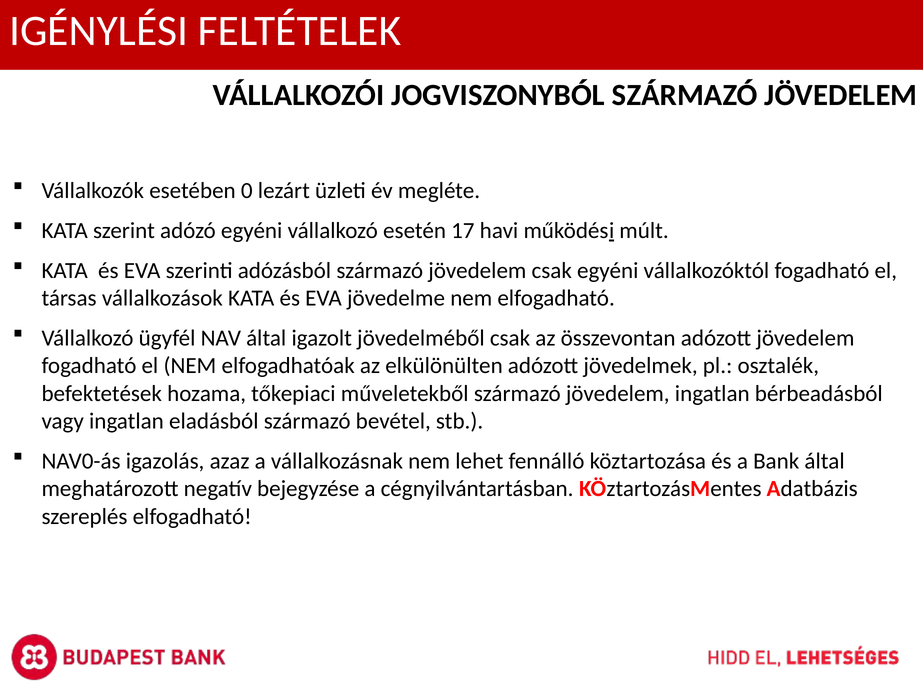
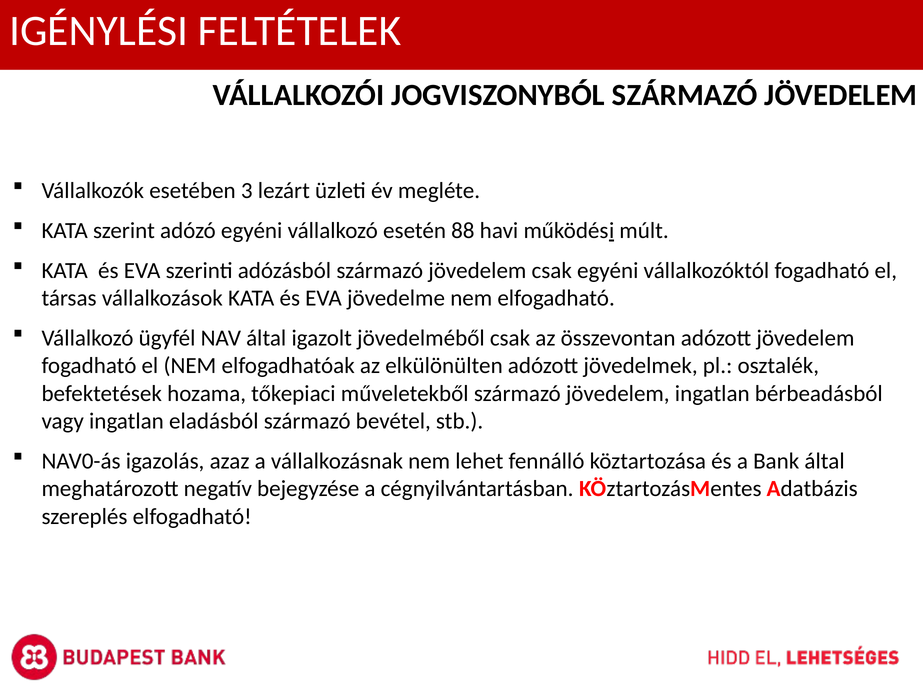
0: 0 -> 3 (247, 191)
17: 17 -> 88 (463, 231)
